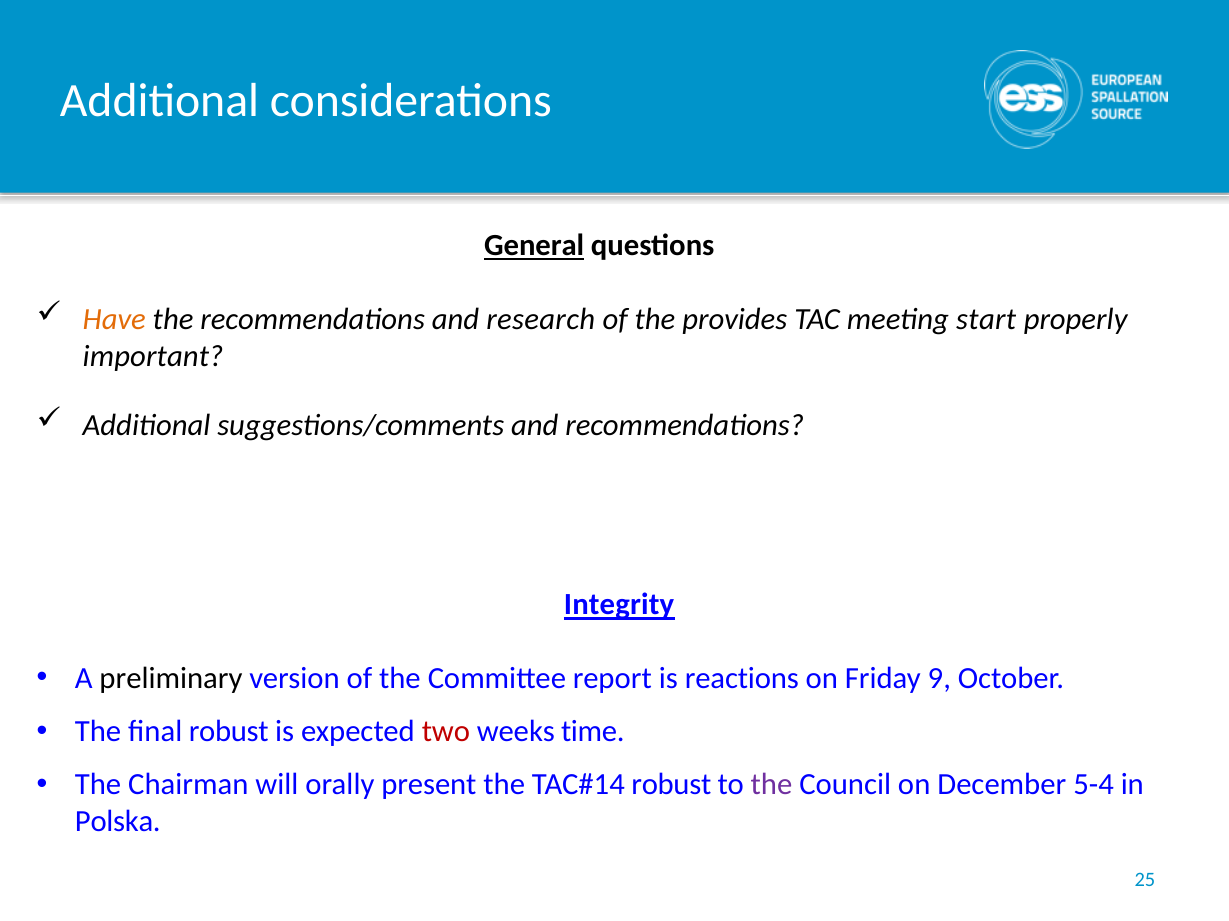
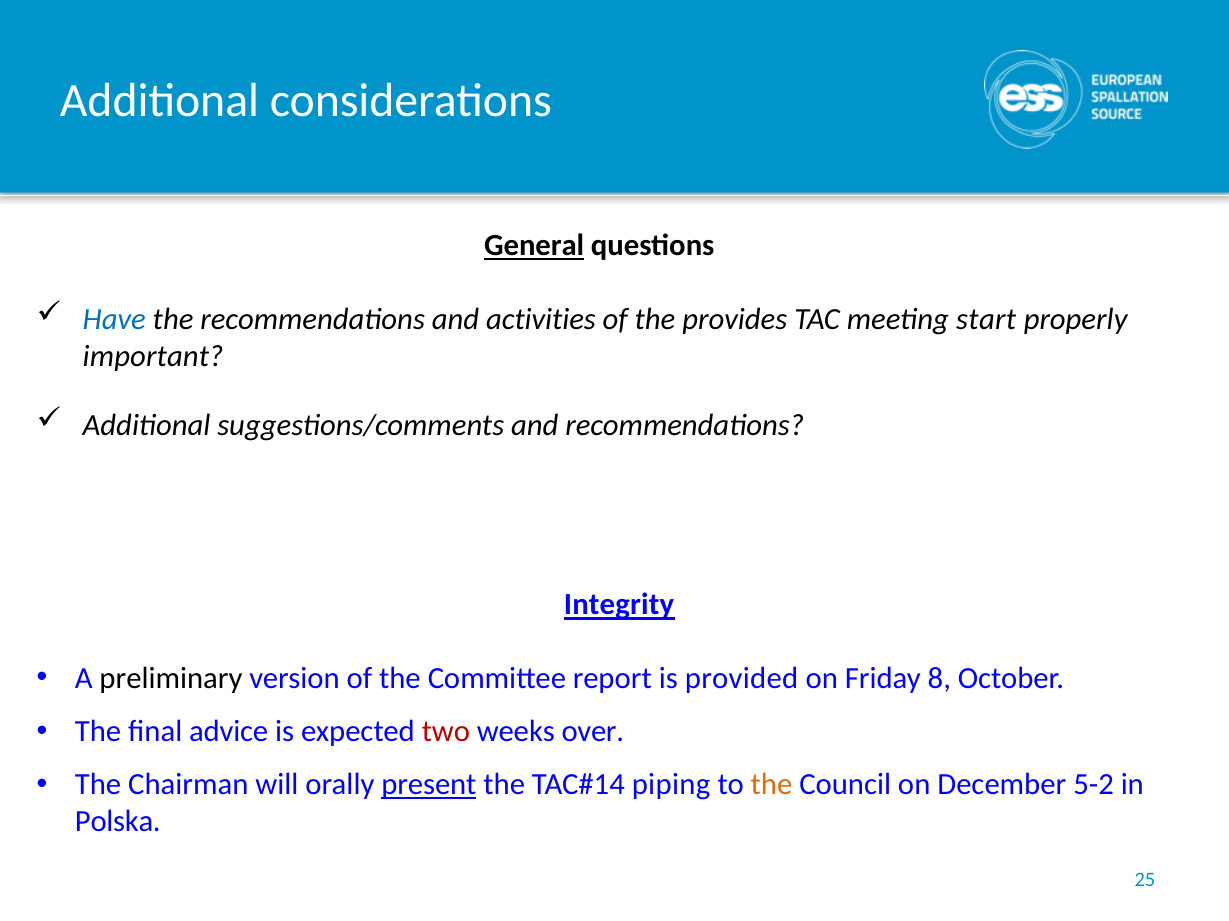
Have colour: orange -> blue (114, 319)
research: research -> activities (541, 319)
reactions: reactions -> provided (742, 679)
9: 9 -> 8 (939, 679)
final robust: robust -> advice (229, 732)
time: time -> over (593, 732)
present underline: none -> present (429, 785)
robust: robust -> piping (671, 785)
the colour: purple -> orange (772, 785)
5-4: 5-4 -> 5-2 (1094, 785)
